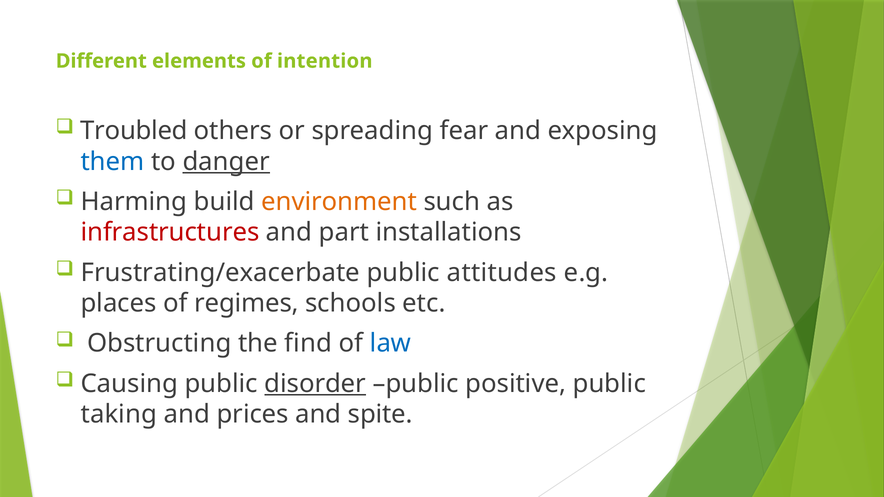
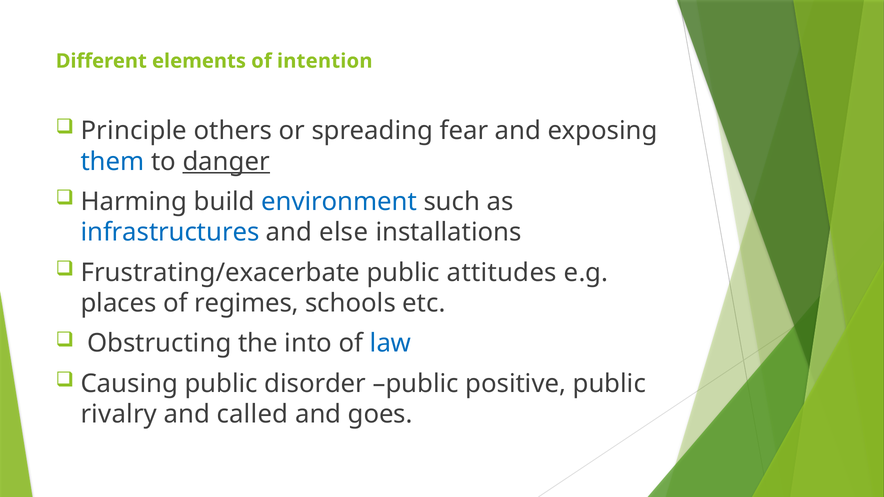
Troubled: Troubled -> Principle (134, 131)
environment colour: orange -> blue (339, 202)
infrastructures colour: red -> blue (170, 233)
part: part -> else (344, 233)
find: find -> into (308, 344)
disorder underline: present -> none (315, 384)
taking: taking -> rivalry (119, 415)
prices: prices -> called (252, 415)
spite: spite -> goes (380, 415)
